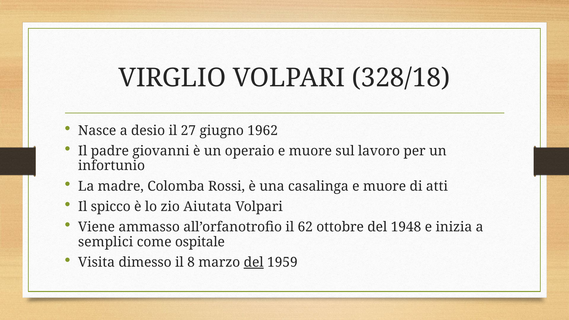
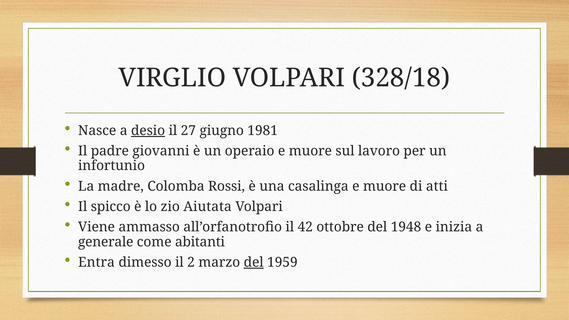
desio underline: none -> present (148, 131)
1962: 1962 -> 1981 (263, 131)
62: 62 -> 42 (305, 227)
semplici: semplici -> generale (106, 242)
ospitale: ospitale -> abitanti (200, 242)
Visita: Visita -> Entra (96, 262)
8: 8 -> 2 (191, 262)
